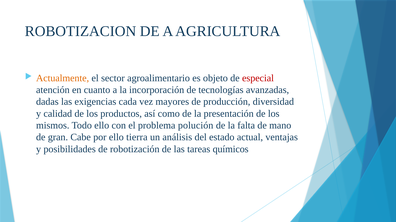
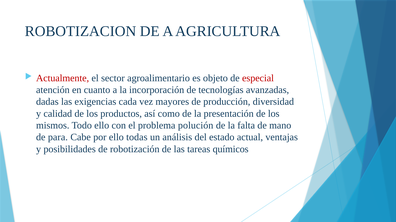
Actualmente colour: orange -> red (63, 78)
gran: gran -> para (58, 138)
tierra: tierra -> todas (137, 138)
